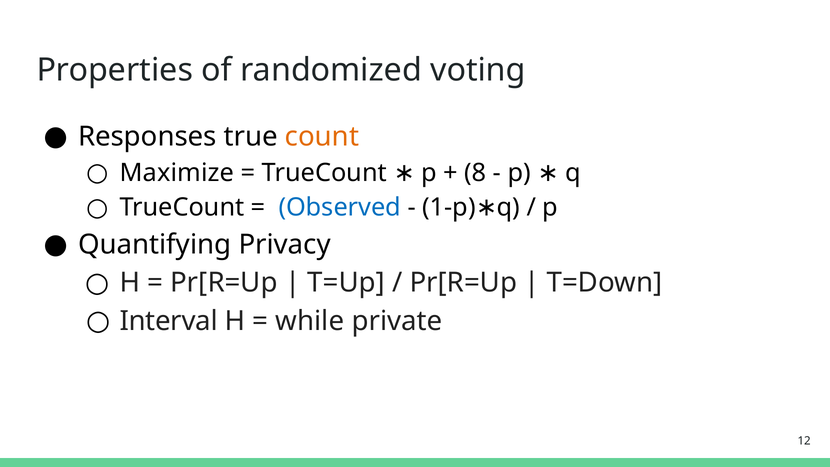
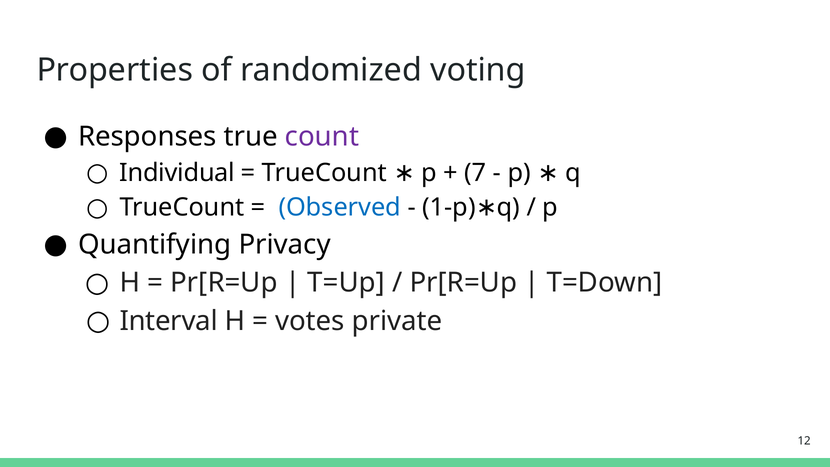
count colour: orange -> purple (322, 136)
Maximize: Maximize -> Individual (177, 173)
8: 8 -> 7 (475, 173)
while: while -> votes (310, 321)
